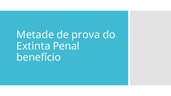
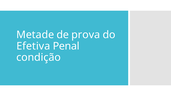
Extinta: Extinta -> Efetiva (33, 46)
benefício: benefício -> condição (39, 57)
